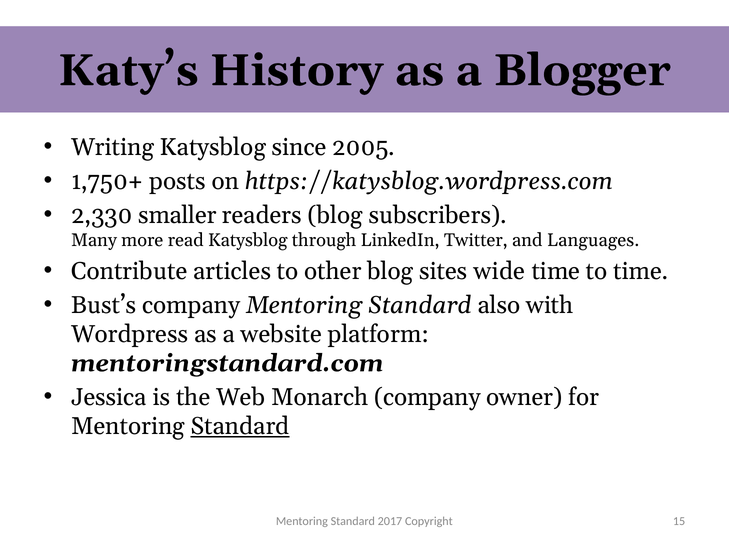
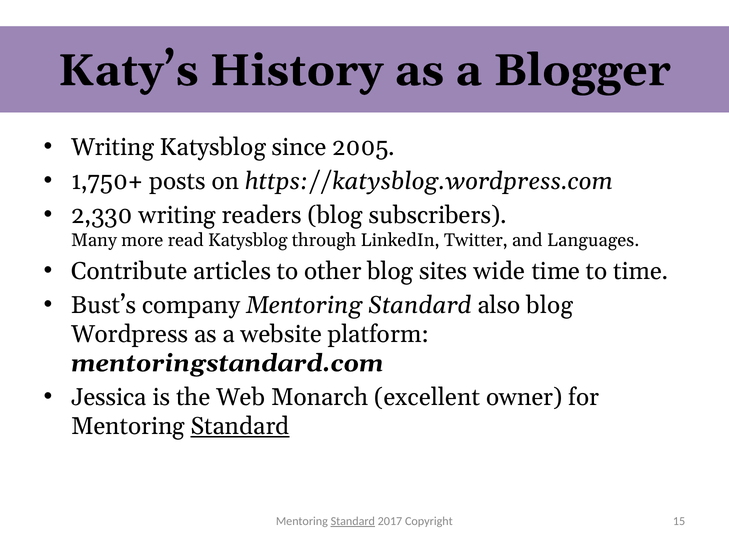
2,330 smaller: smaller -> writing (177, 216)
also with: with -> blog (550, 305)
Monarch company: company -> excellent (427, 398)
Standard underline: none -> present (353, 522)
